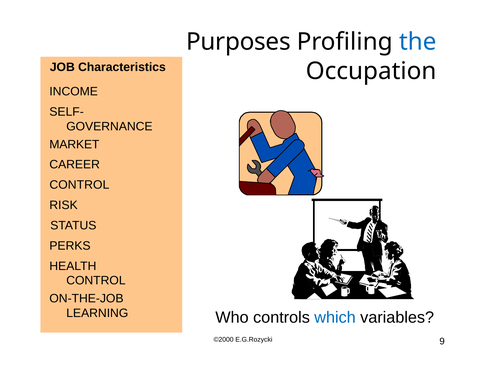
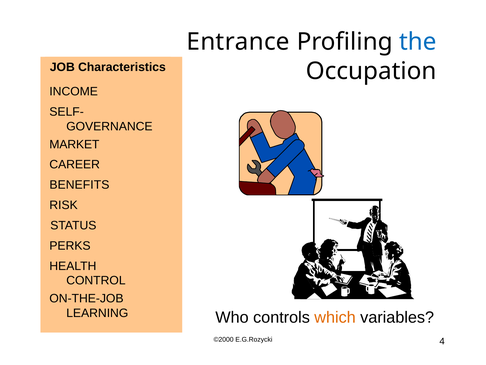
Purposes: Purposes -> Entrance (238, 42)
CONTROL: CONTROL -> BENEFITS (79, 185)
which colour: blue -> orange (335, 317)
9: 9 -> 4 (442, 341)
